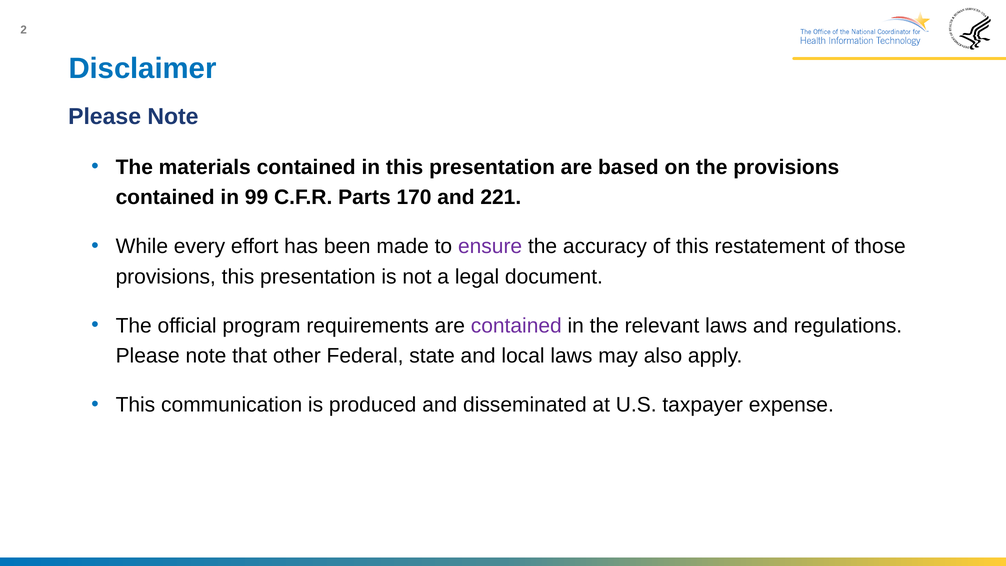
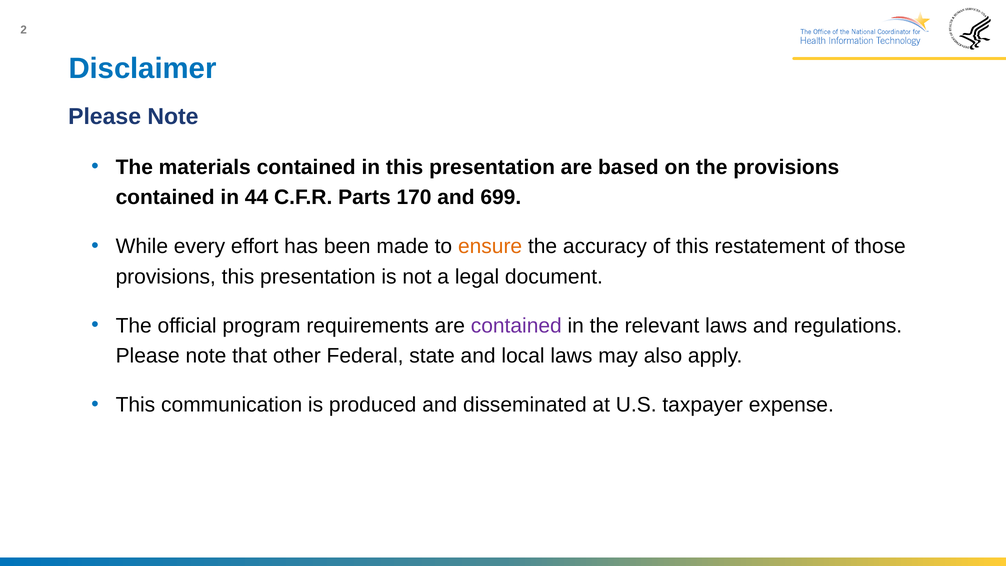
99: 99 -> 44 (257, 197)
221: 221 -> 699 (501, 197)
ensure colour: purple -> orange (490, 246)
